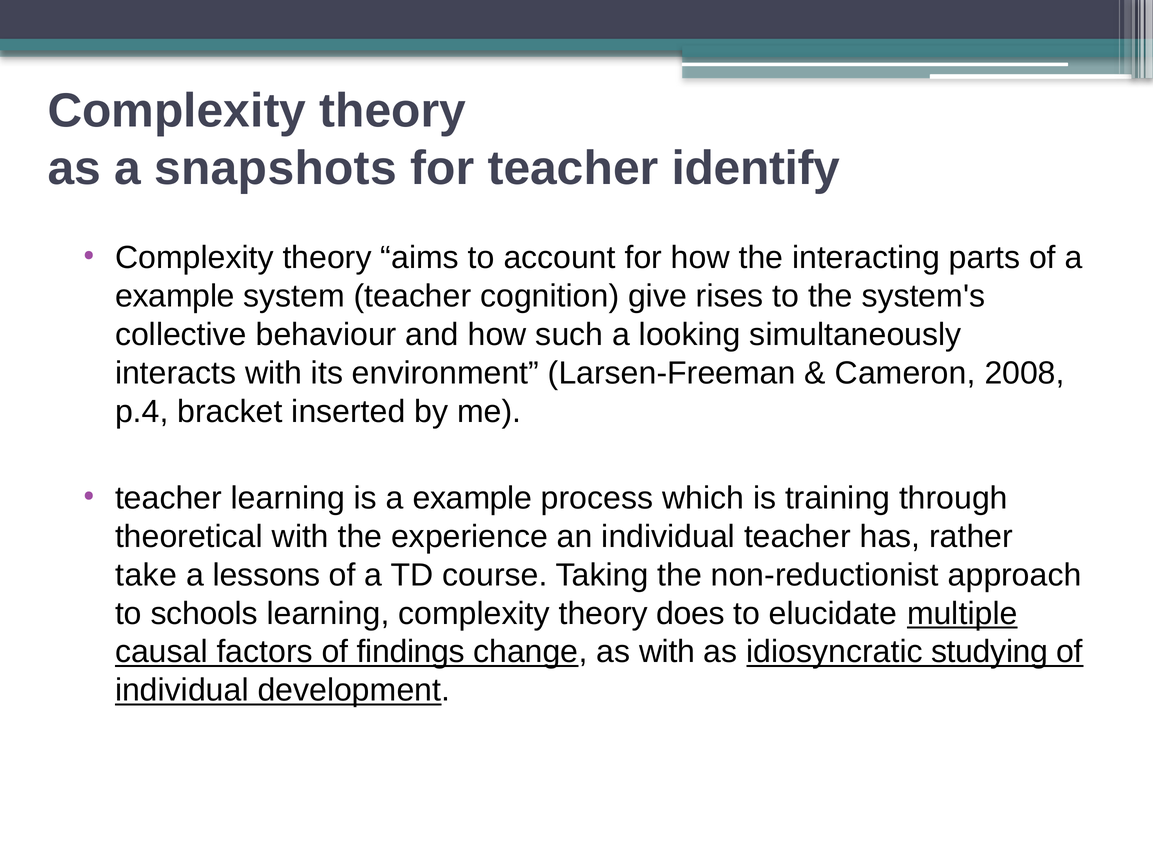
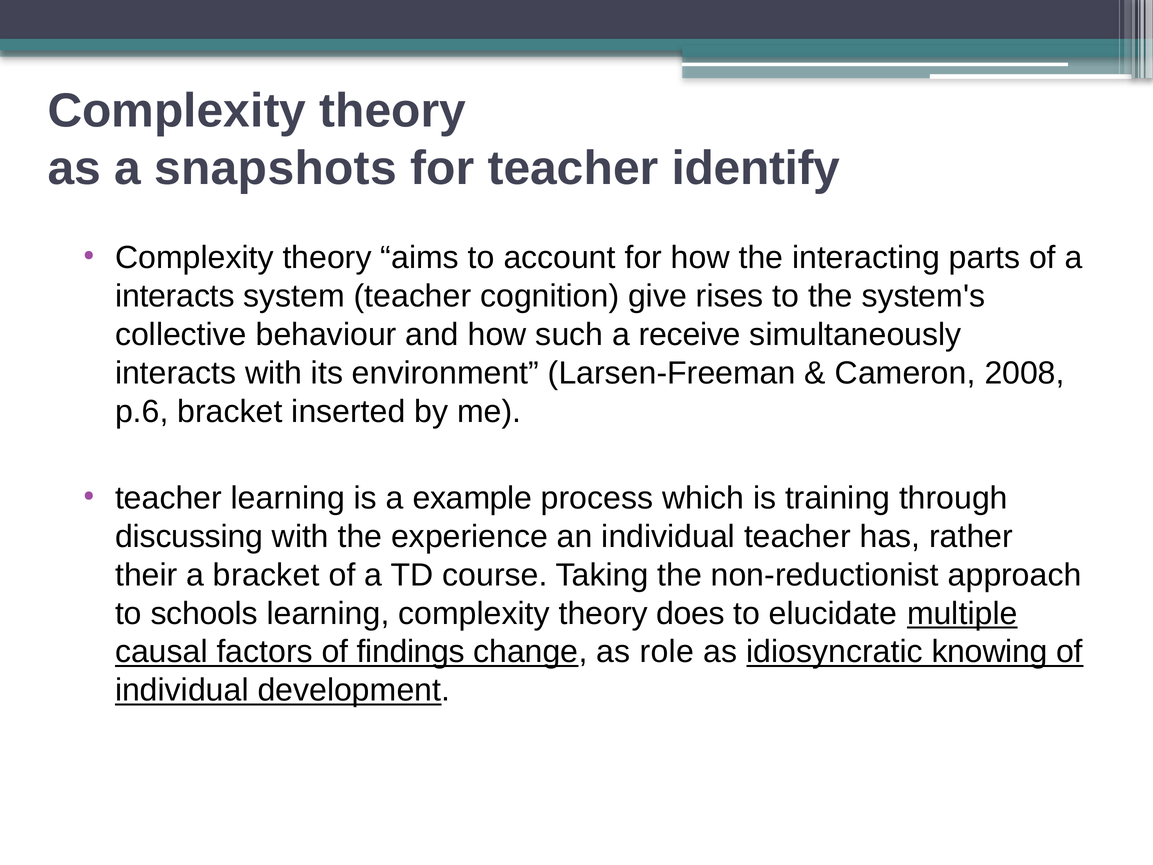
example: example -> interacts (175, 296)
looking: looking -> receive (690, 335)
p.4: p.4 -> p.6 (142, 411)
theoretical: theoretical -> discussing (189, 536)
take: take -> their (146, 575)
a lessons: lessons -> bracket (266, 575)
as with: with -> role (667, 652)
studying: studying -> knowing (990, 652)
